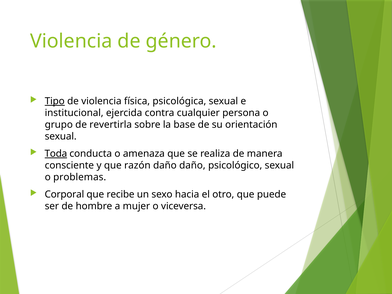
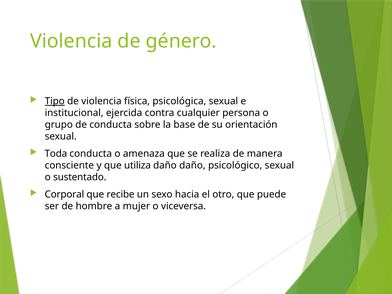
de revertirla: revertirla -> conducta (111, 125)
Toda underline: present -> none (56, 154)
razón: razón -> utiliza (137, 165)
problemas: problemas -> sustentado (80, 177)
